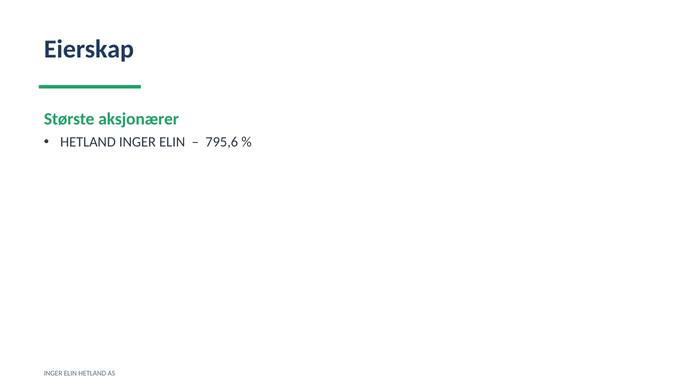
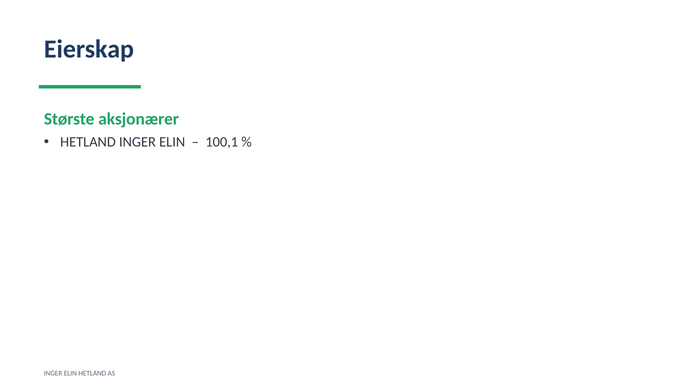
795,6: 795,6 -> 100,1 (222, 142)
